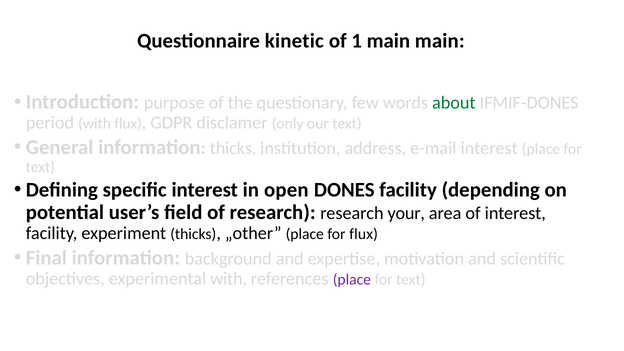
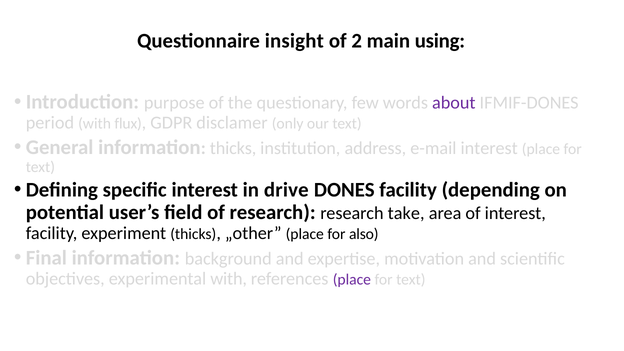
kinetic: kinetic -> insight (294, 41)
1: 1 -> 2 (357, 41)
main main: main -> using (440, 41)
about colour: green -> purple (454, 103)
open: open -> drive (286, 190)
your: your -> take (406, 213)
for flux: flux -> also (364, 234)
